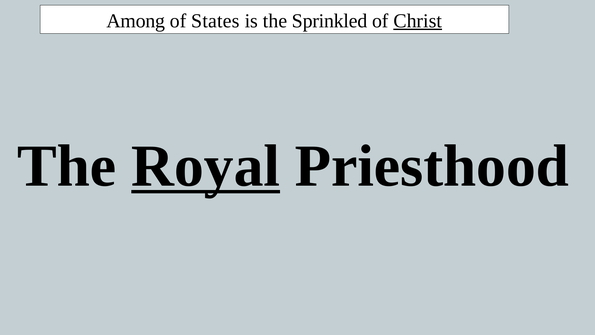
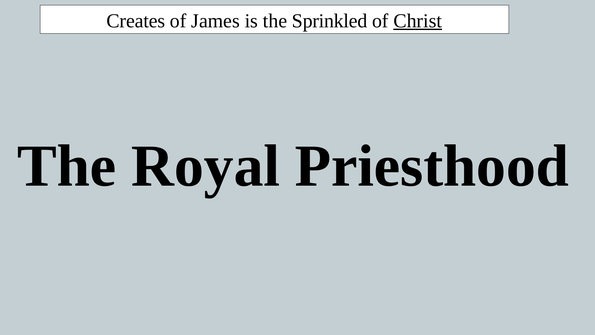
Among: Among -> Creates (136, 21)
States: States -> James (216, 21)
Royal underline: present -> none (206, 166)
